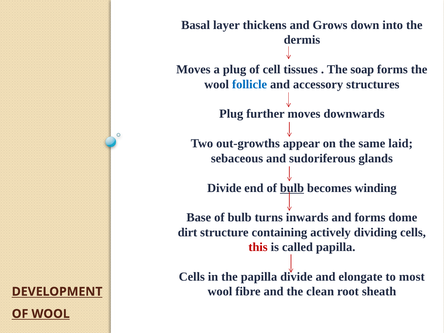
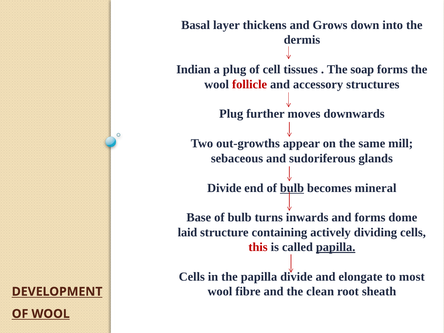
Moves: Moves -> Indian (193, 70)
follicle colour: blue -> red (250, 84)
laid: laid -> mill (401, 144)
winding: winding -> mineral (376, 188)
dirt: dirt -> laid (187, 232)
papilla underline: none -> present (336, 247)
